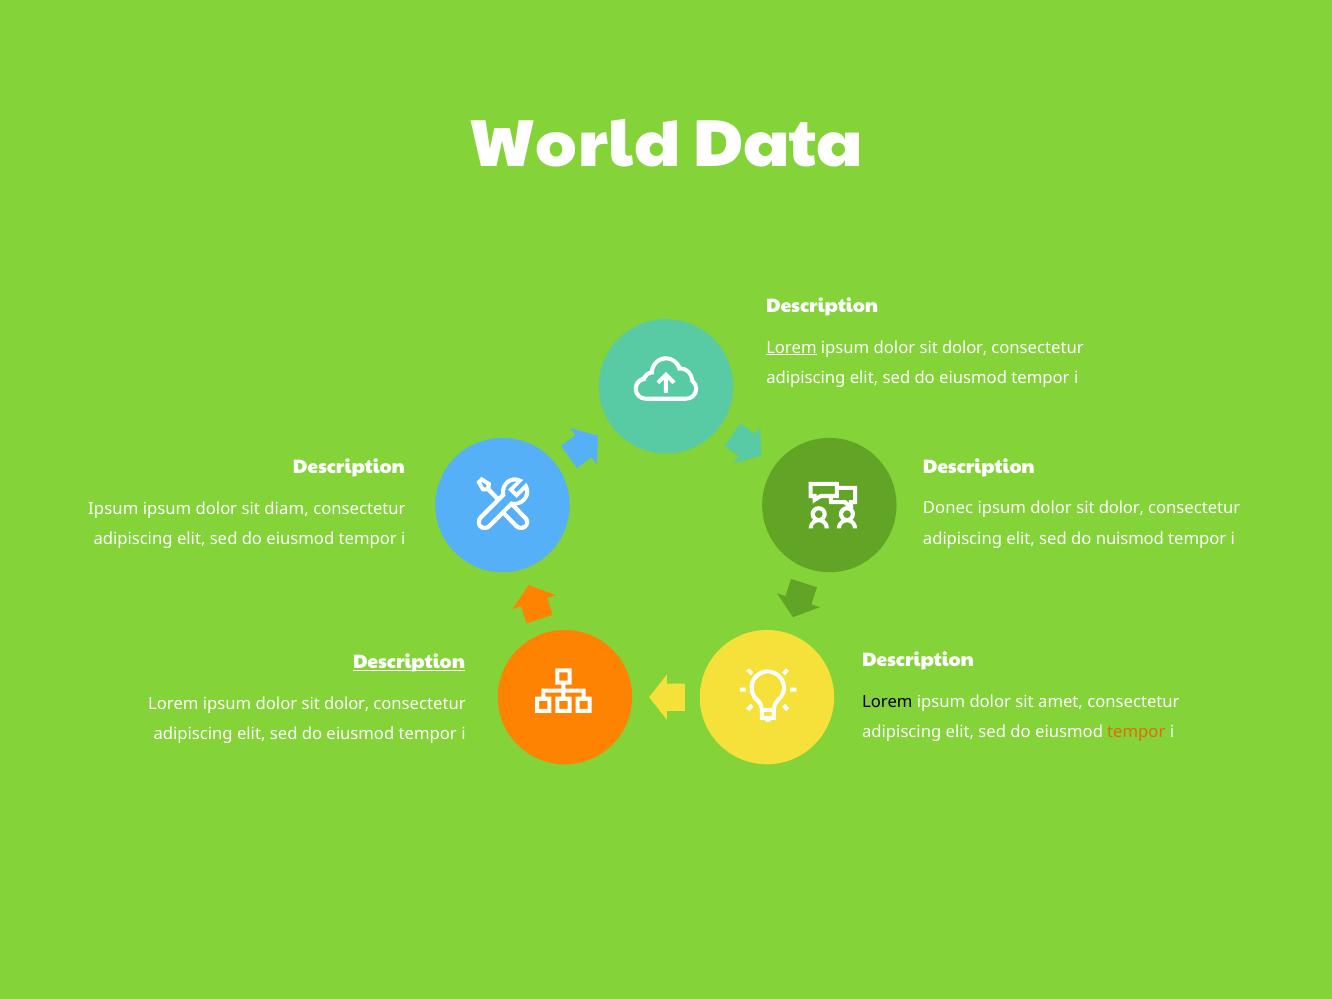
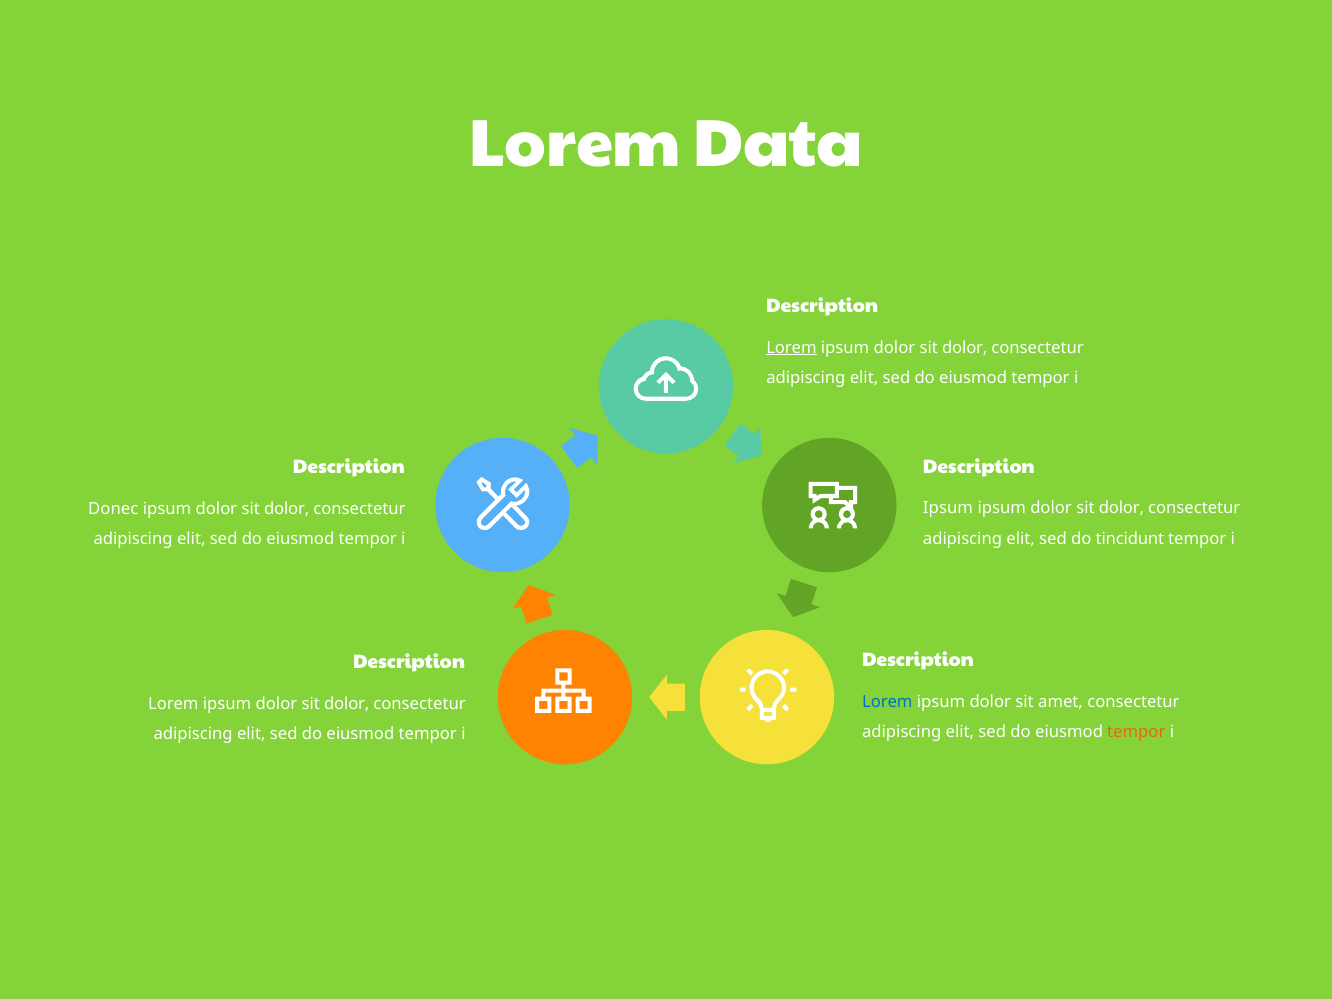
World: World -> Lorem (575, 145)
Donec: Donec -> Ipsum (948, 508)
Ipsum: Ipsum -> Donec (113, 509)
diam: diam -> dolor (287, 509)
nuismod: nuismod -> tincidunt (1130, 539)
Description underline: present -> none (409, 662)
Lorem colour: black -> blue (887, 702)
